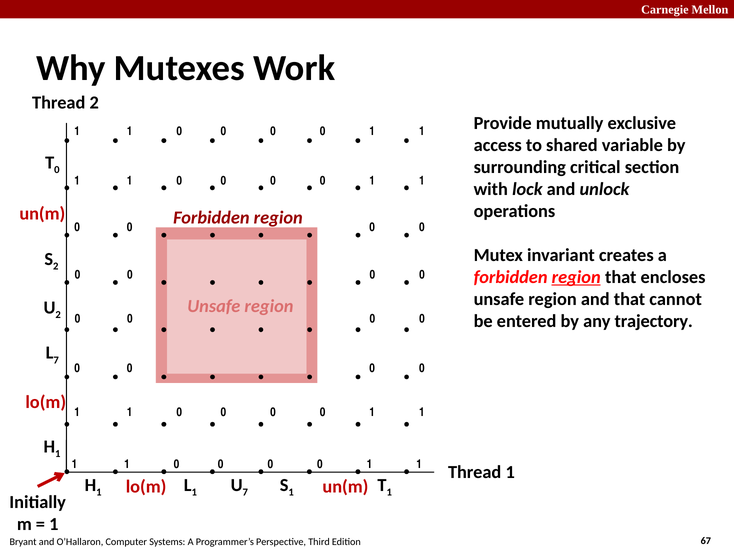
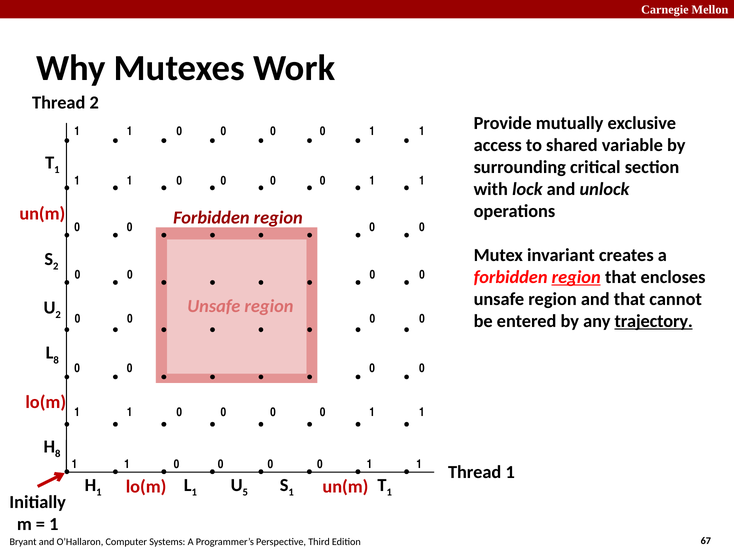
0: 0 -> 1 (57, 170)
trajectory underline: none -> present (654, 321)
7: 7 -> 8 (56, 360)
1: 1 -> 8 (58, 454)
7: 7 -> 5 (245, 493)
